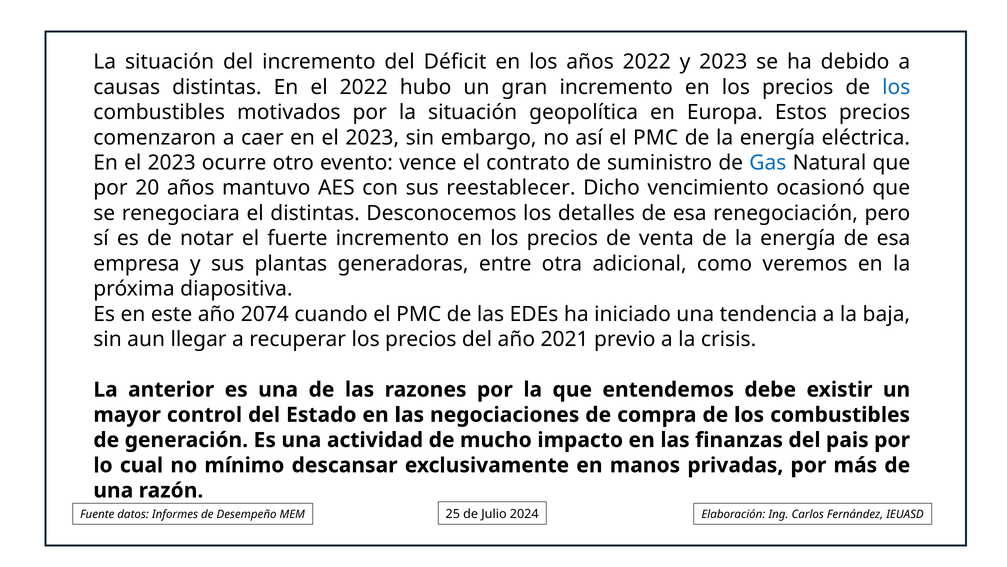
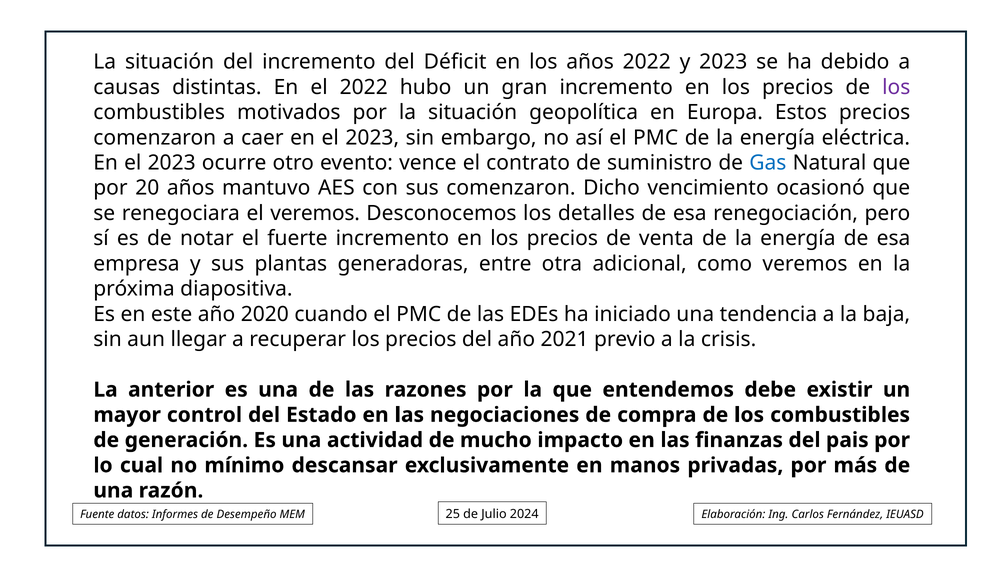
los colour: blue -> purple (896, 87)
sus reestablecer: reestablecer -> comenzaron (511, 188)
el distintas: distintas -> veremos (315, 213)
2074: 2074 -> 2020 (265, 314)
